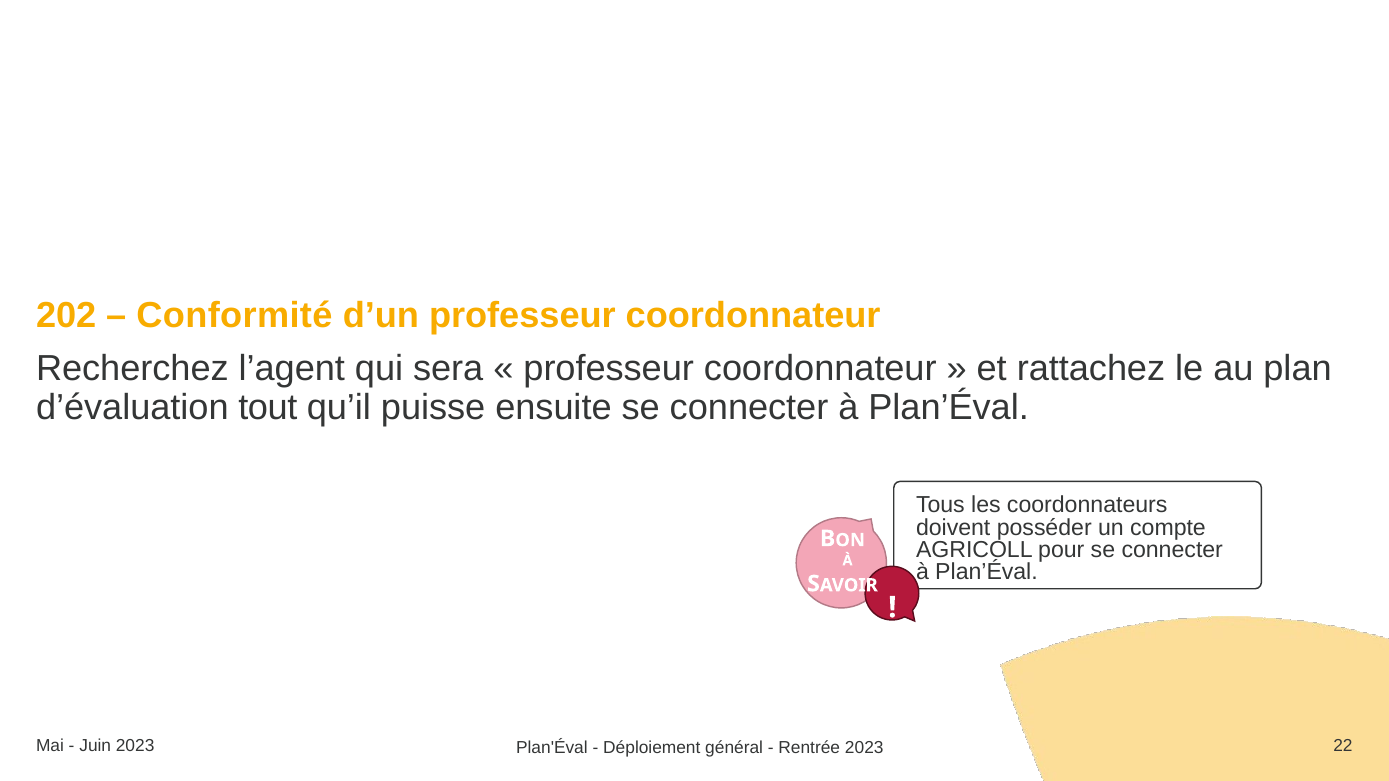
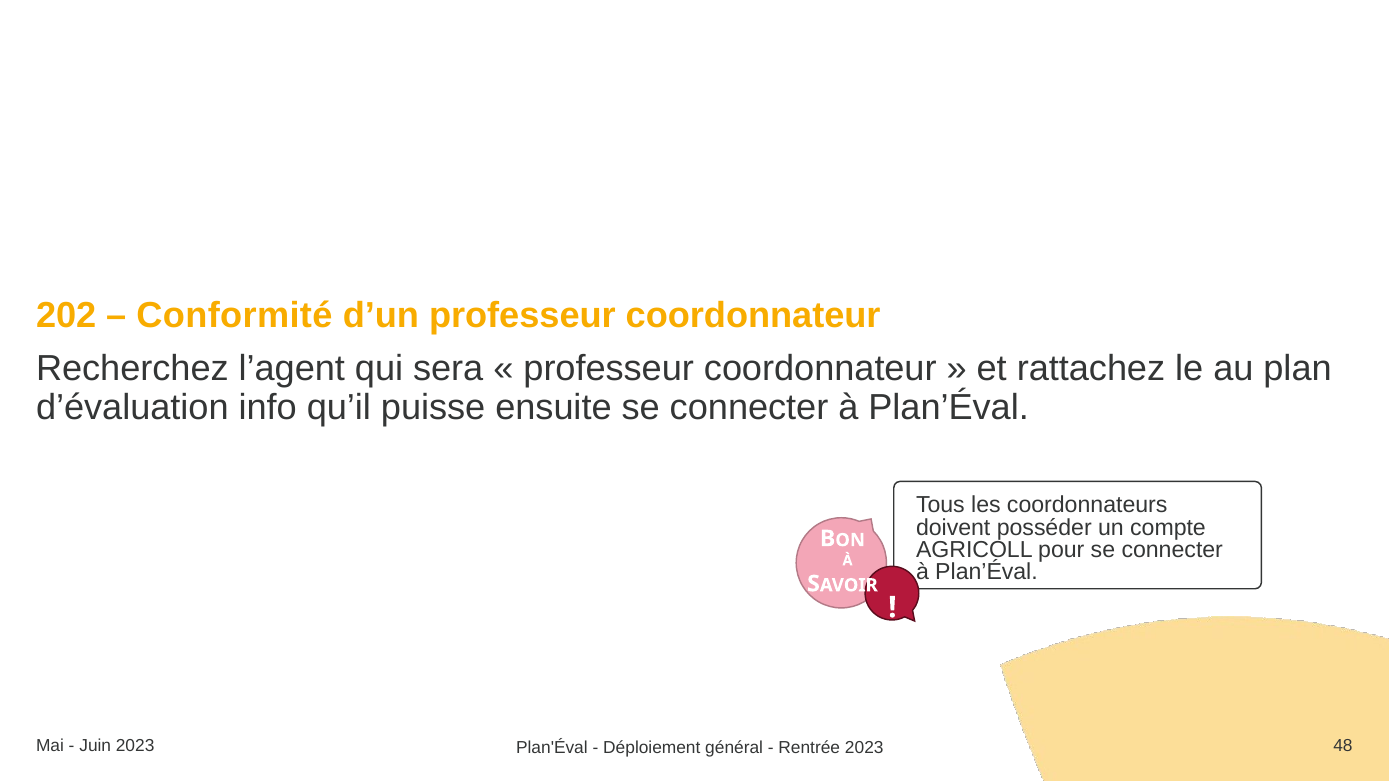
tout: tout -> info (268, 408)
22: 22 -> 48 (1343, 746)
